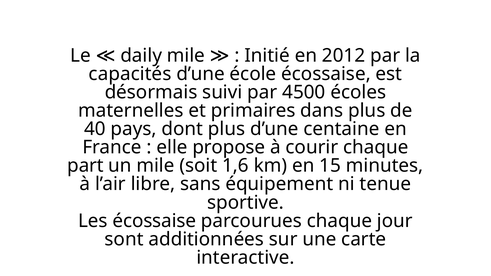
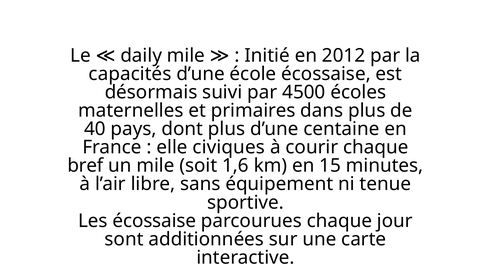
propose: propose -> civiques (229, 147)
part: part -> bref (85, 166)
